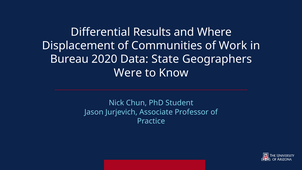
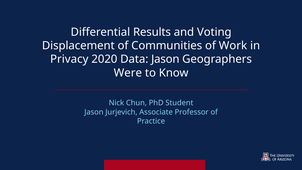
Where: Where -> Voting (214, 32)
Bureau: Bureau -> Privacy (69, 59)
Data State: State -> Jason (165, 59)
